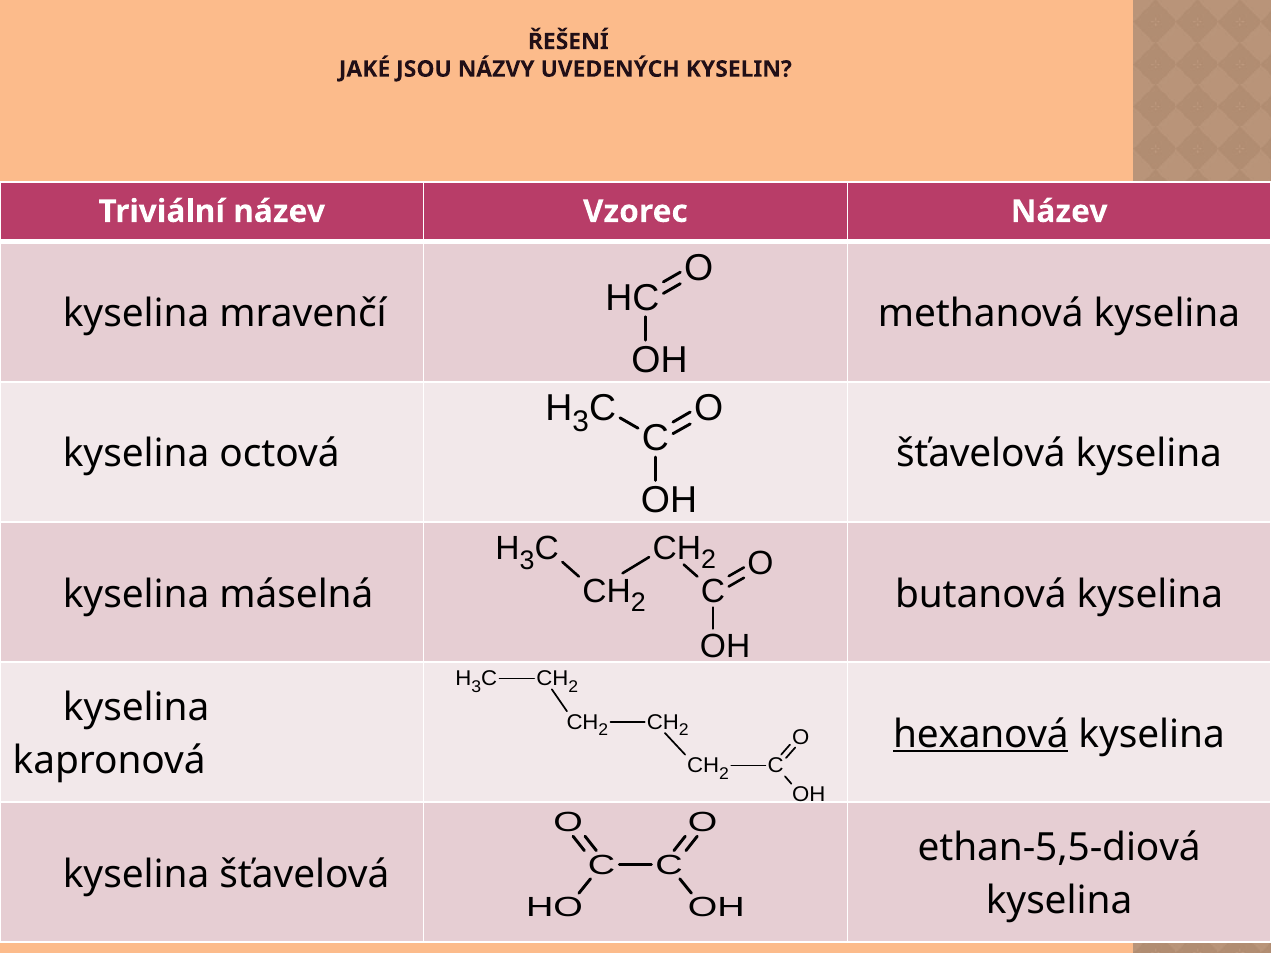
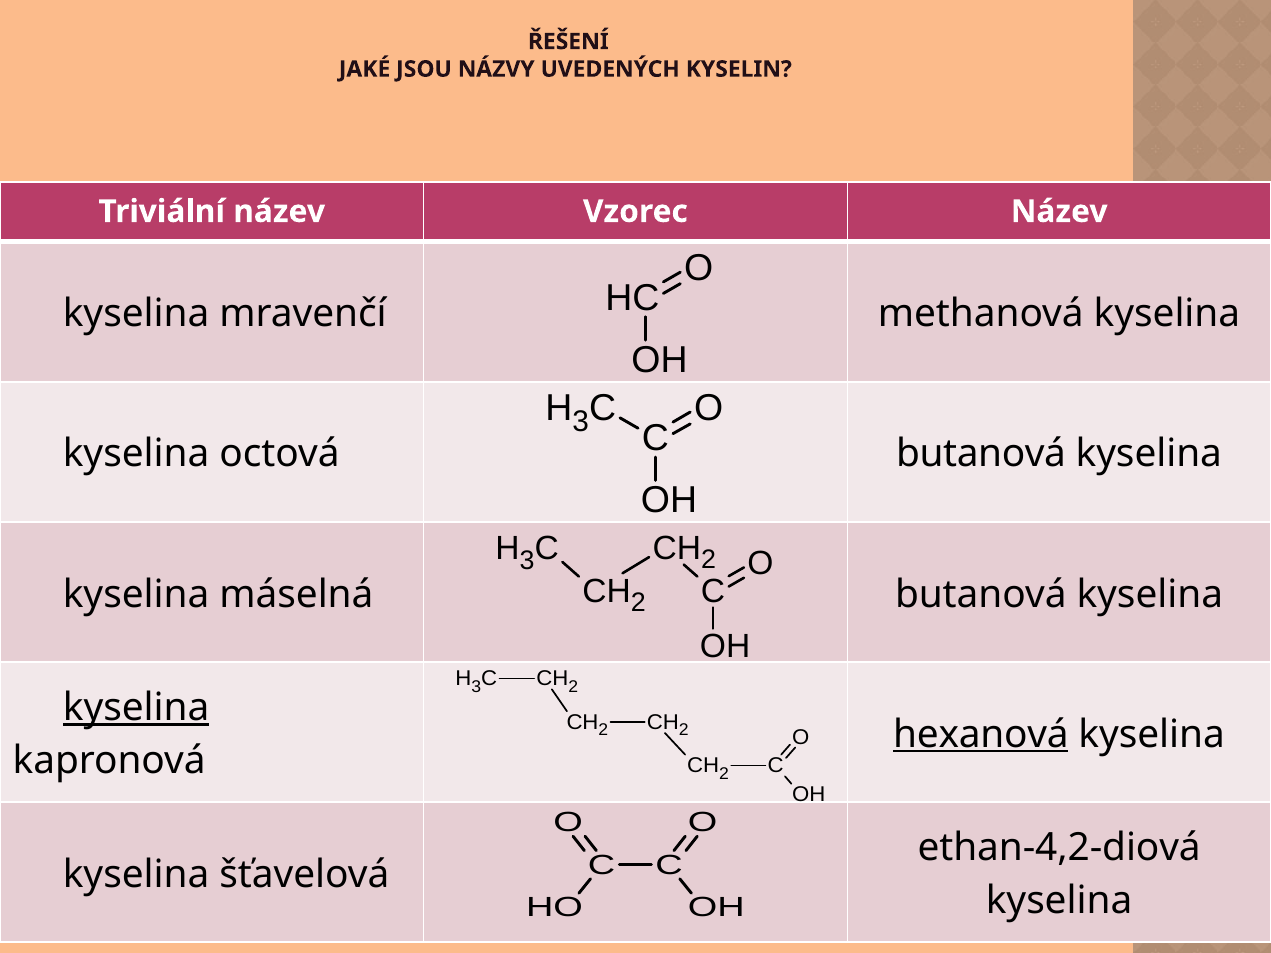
octová šťavelová: šťavelová -> butanová (981, 454)
kyselina underline: none -> present (136, 708)
ethan-5,5-diová: ethan-5,5-diová -> ethan-4,2-diová (1059, 848)
